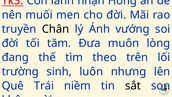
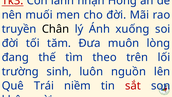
vướng: vướng -> xuống (132, 29)
nhưng: nhưng -> nguồn (128, 71)
sắt colour: black -> red (133, 86)
